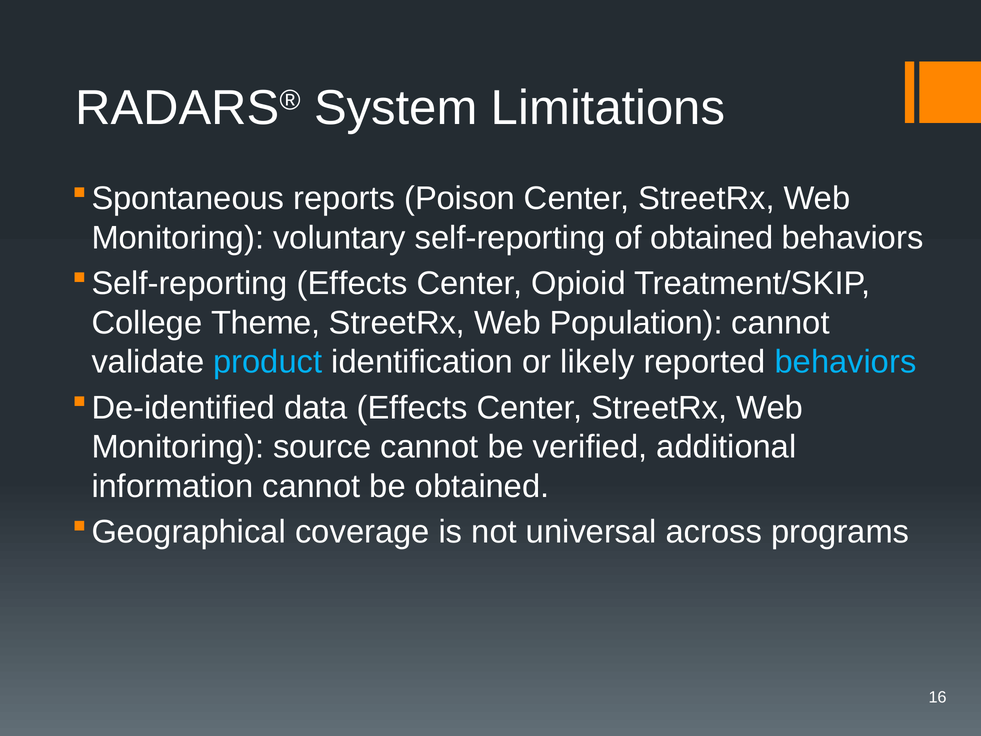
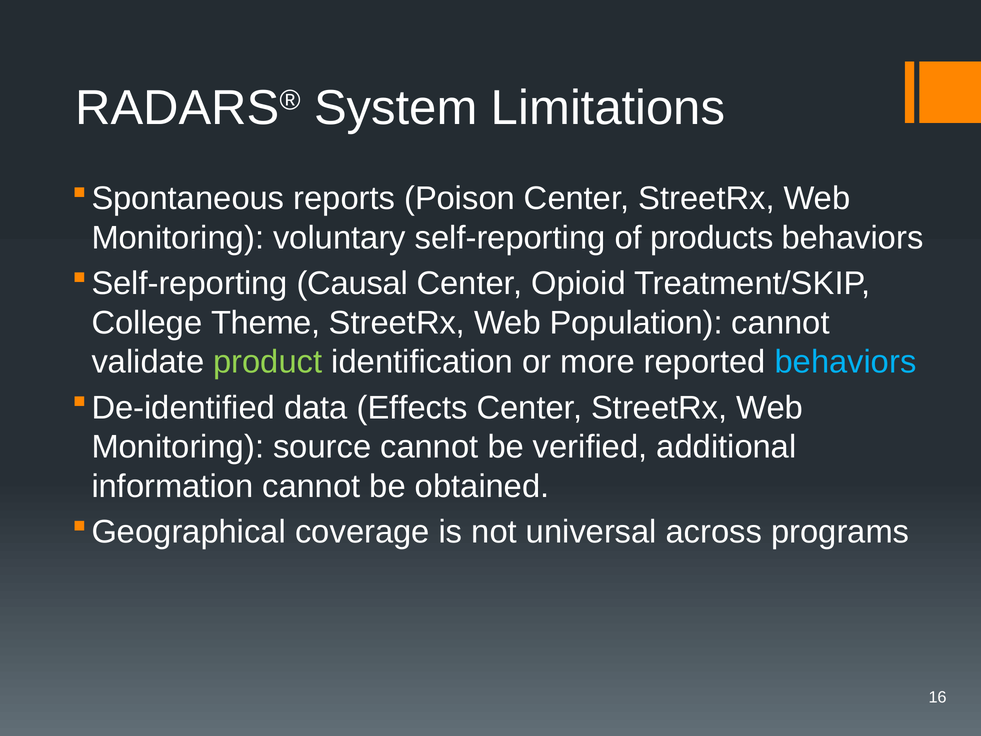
of obtained: obtained -> products (712, 238)
Effects: Effects -> Causal (352, 284)
product colour: light blue -> light green (268, 362)
likely: likely -> more (598, 362)
